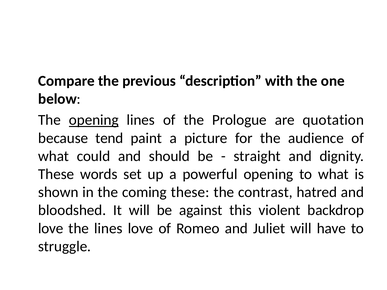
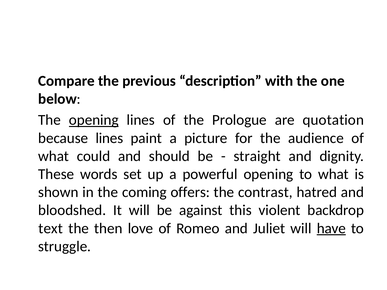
because tend: tend -> lines (109, 138)
coming these: these -> offers (190, 192)
love: love -> text (51, 229)
the lines: lines -> then (108, 229)
have underline: none -> present (331, 229)
